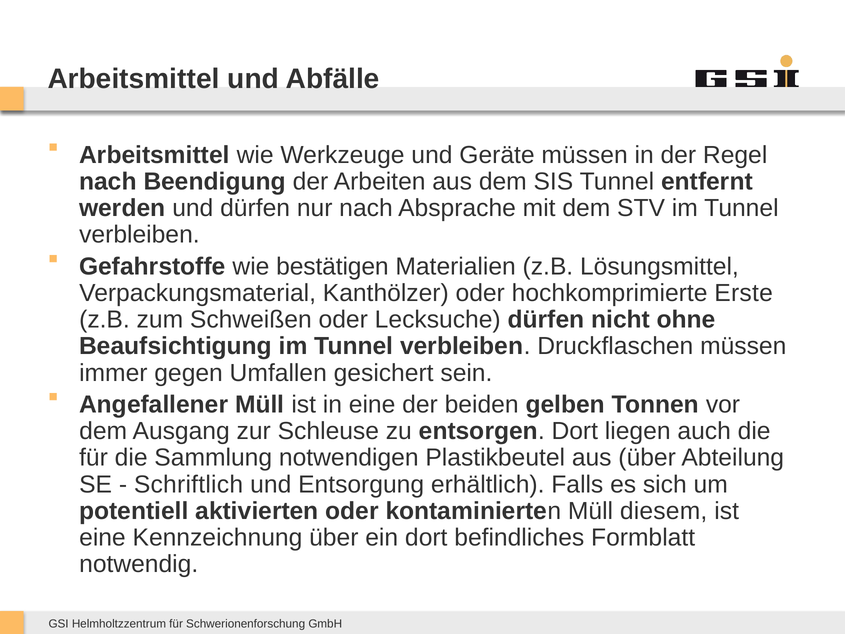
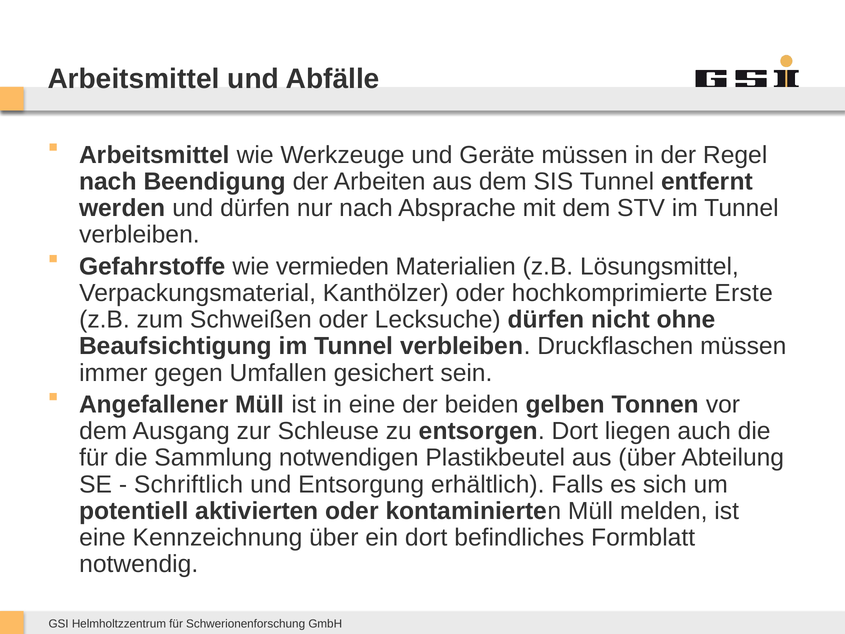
bestätigen: bestätigen -> vermieden (333, 266)
diesem: diesem -> melden (664, 511)
